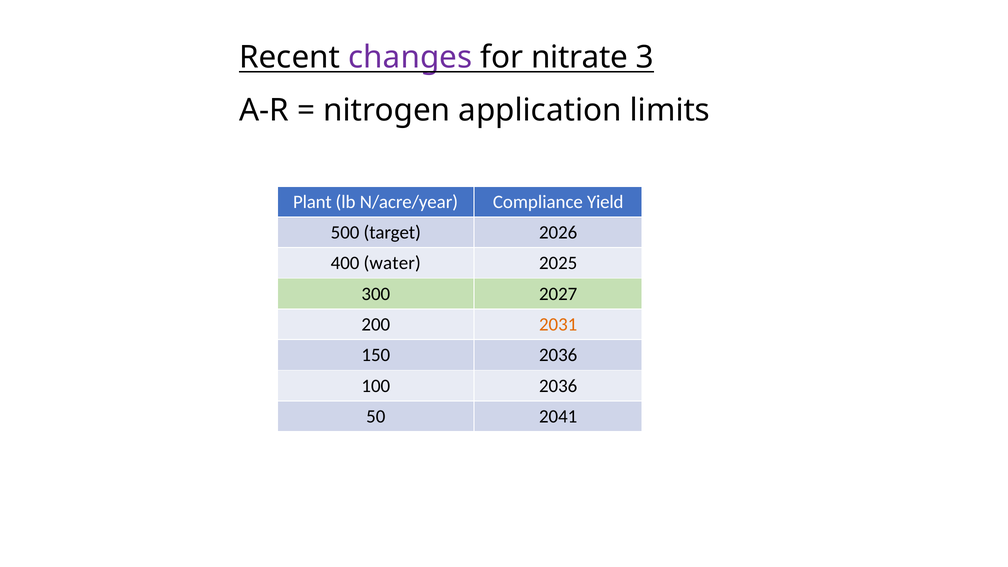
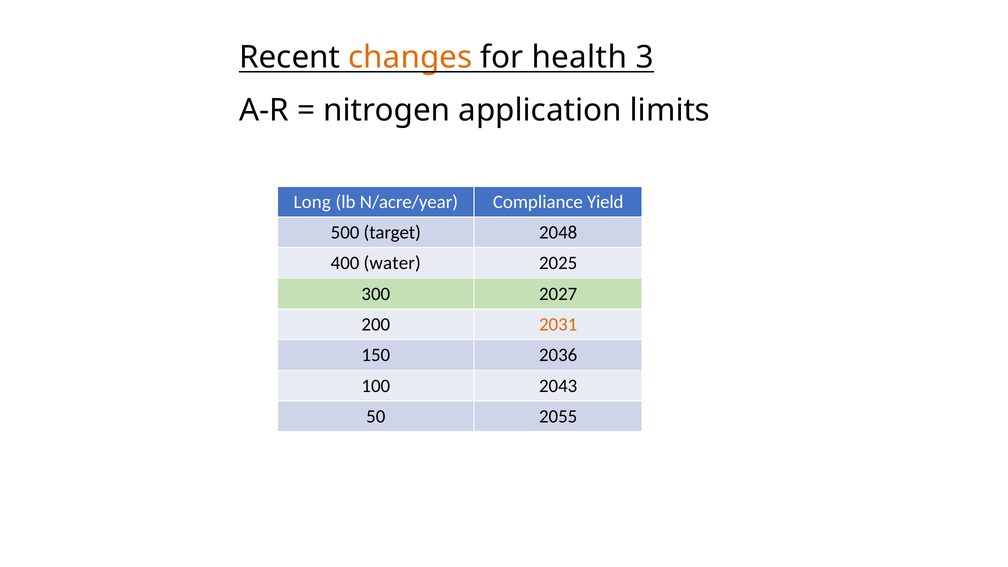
changes colour: purple -> orange (410, 57)
nitrate: nitrate -> health (579, 57)
Plant: Plant -> Long (312, 202)
2026: 2026 -> 2048 (558, 233)
100 2036: 2036 -> 2043 (558, 386)
2041: 2041 -> 2055 (558, 416)
